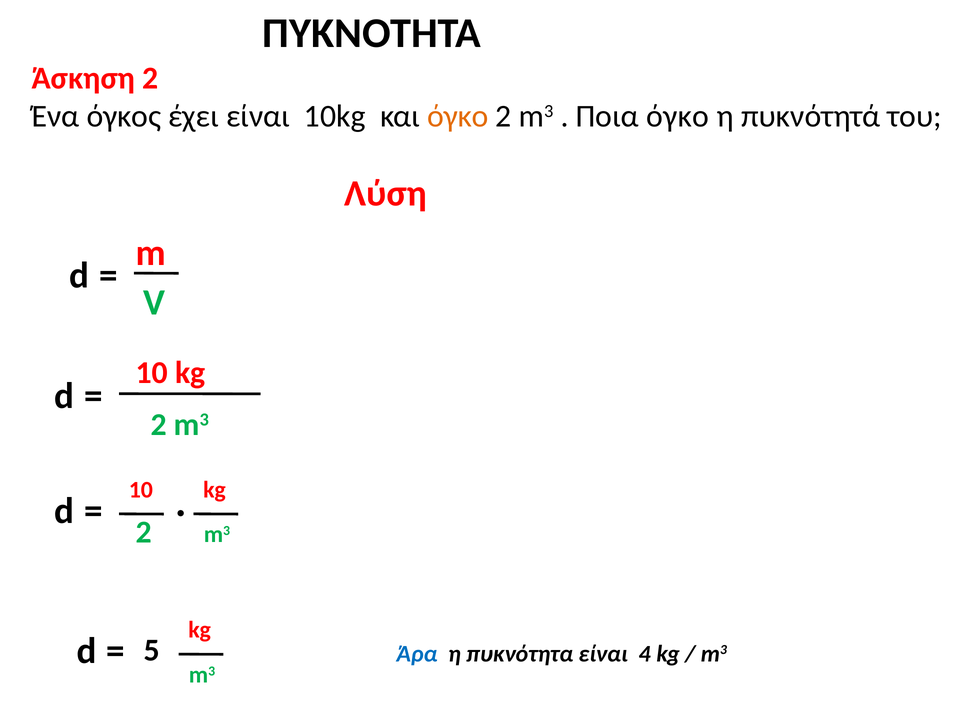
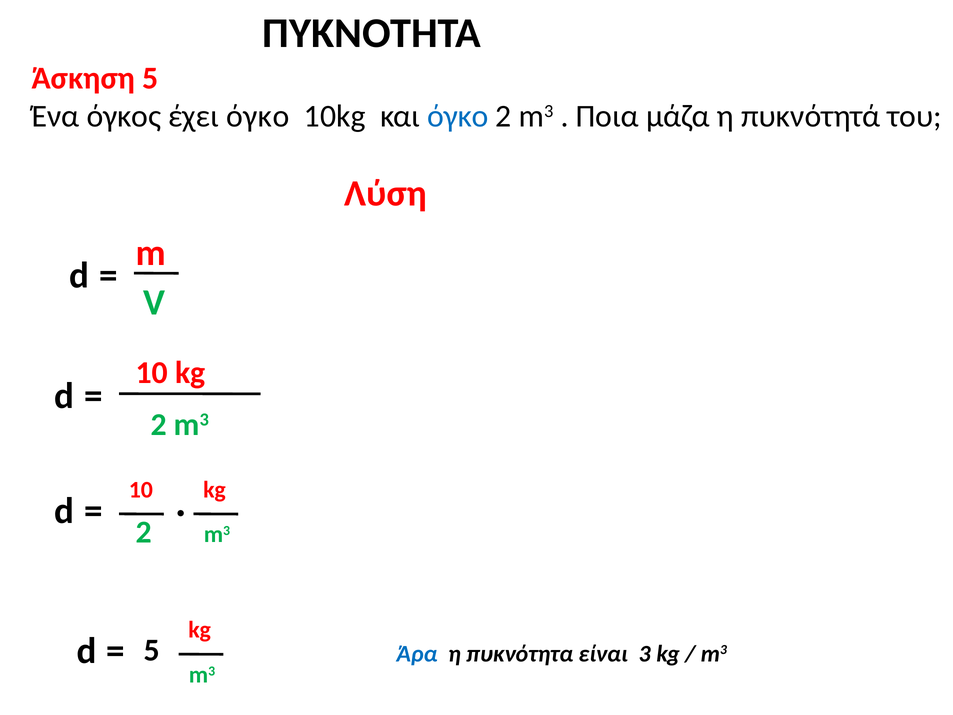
Άσκηση 2: 2 -> 5 (150, 78)
έχει είναι: είναι -> όγκο (258, 116)
όγκο colour: orange -> blue (458, 116)
Ποια όγκο: όγκο -> μάζα (678, 116)
4: 4 -> 3 (645, 653)
